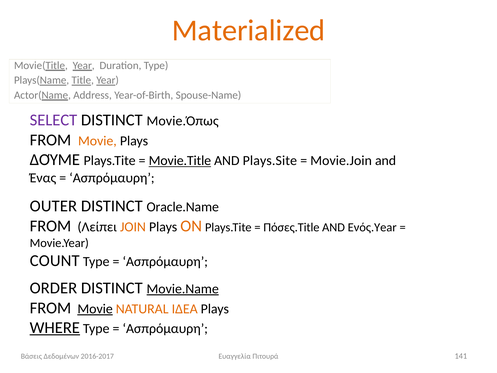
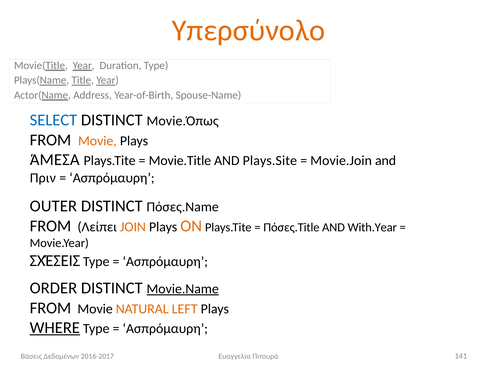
Materialized: Materialized -> Υπερσύνολο (248, 30)
SELECT colour: purple -> blue (53, 120)
ΔΟΎΜΕ: ΔΟΎΜΕ -> ΆΜΕΣΑ (55, 160)
Movie.Title underline: present -> none (180, 161)
Ένας: Ένας -> Πριν (43, 178)
Oracle.Name: Oracle.Name -> Πόσες.Name (183, 207)
Ενός.Year: Ενός.Year -> With.Year (372, 227)
COUNT: COUNT -> ΣΧΈΣΕΙΣ (55, 261)
Movie underline: present -> none (95, 309)
ΙΔΕΑ: ΙΔΕΑ -> LEFT (185, 309)
